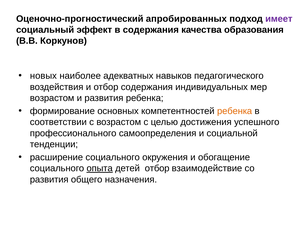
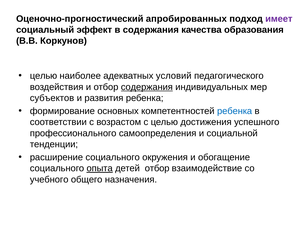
новых: новых -> целью (43, 76)
навыков: навыков -> условий (174, 76)
содержания underline: none -> present (147, 87)
возрастом: возрастом -> субъектов (52, 98)
ребенка colour: orange -> blue (235, 111)
развития: развития -> учебного (49, 180)
